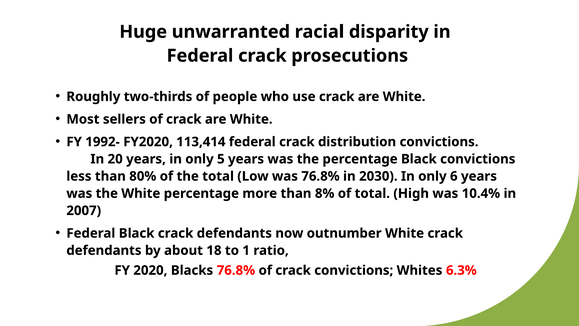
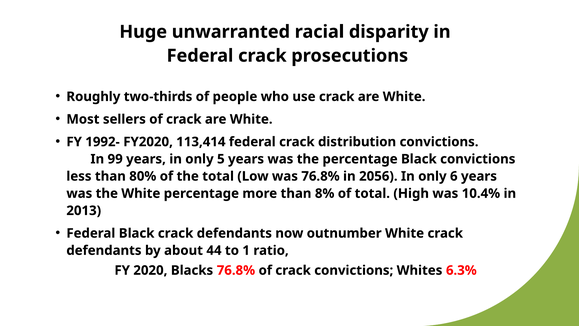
20: 20 -> 99 (115, 159)
2030: 2030 -> 2056 (378, 176)
2007: 2007 -> 2013 (84, 210)
18: 18 -> 44 (214, 250)
